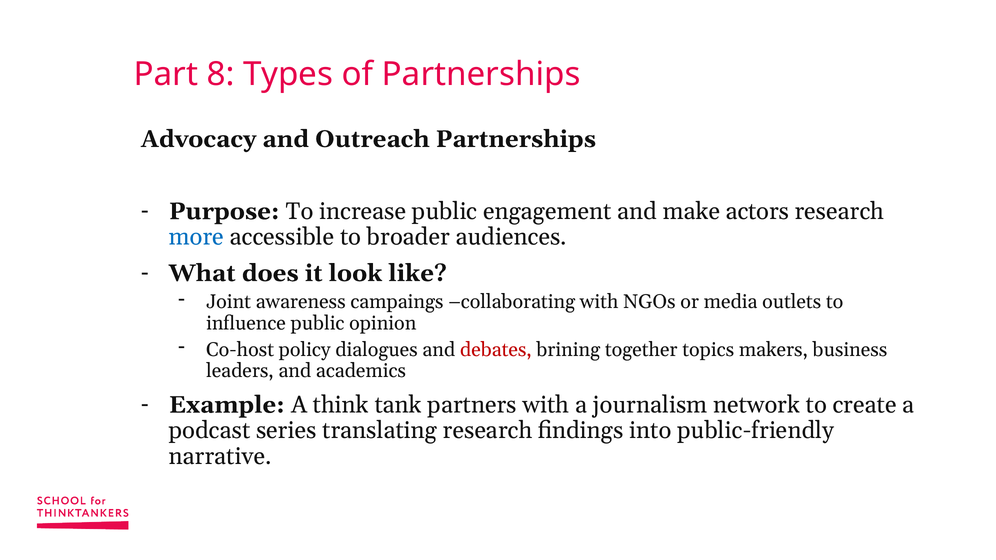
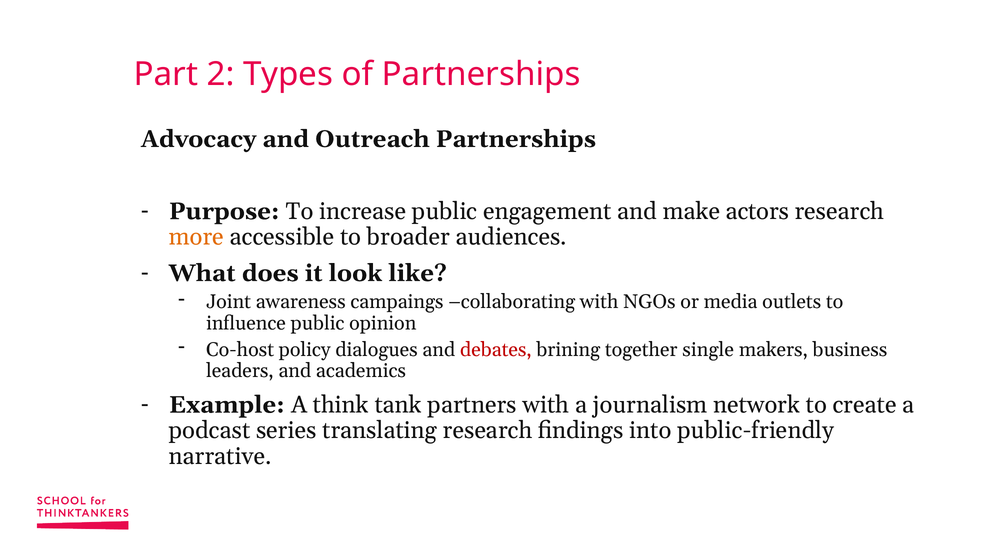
8: 8 -> 2 (221, 74)
more colour: blue -> orange (196, 237)
topics: topics -> single (708, 350)
